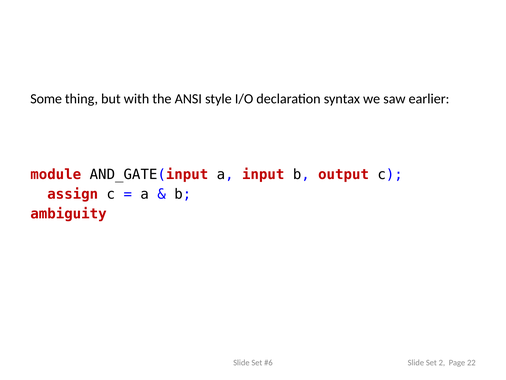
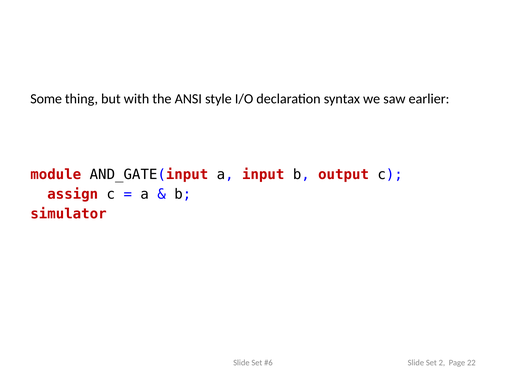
ambiguity: ambiguity -> simulator (68, 214)
